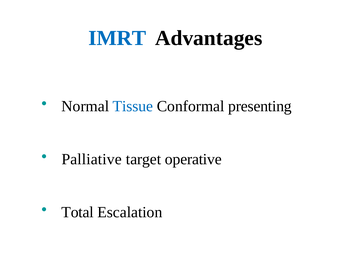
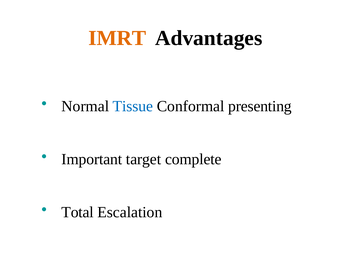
IMRT colour: blue -> orange (117, 38)
Palliative: Palliative -> Important (92, 159)
operative: operative -> complete (193, 159)
